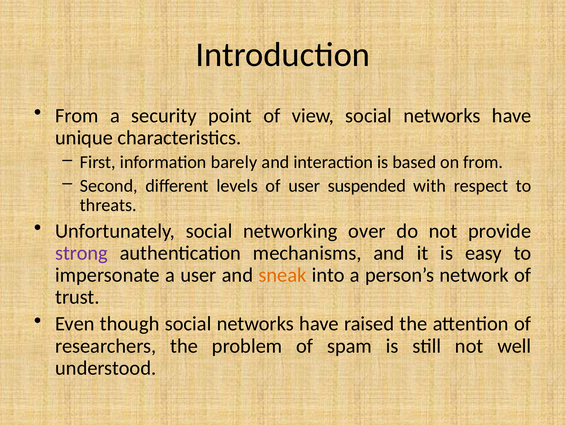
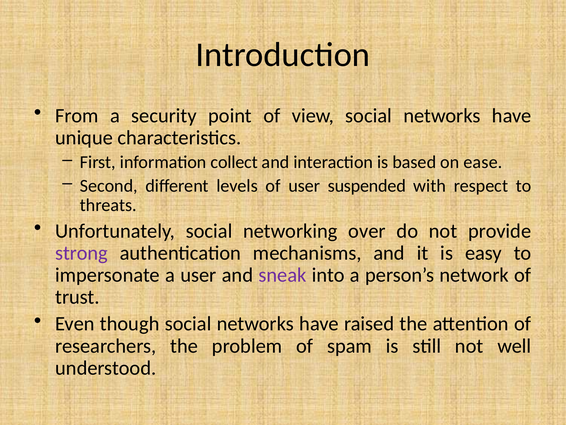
barely: barely -> collect (234, 162)
on from: from -> ease (483, 162)
sneak colour: orange -> purple (282, 275)
